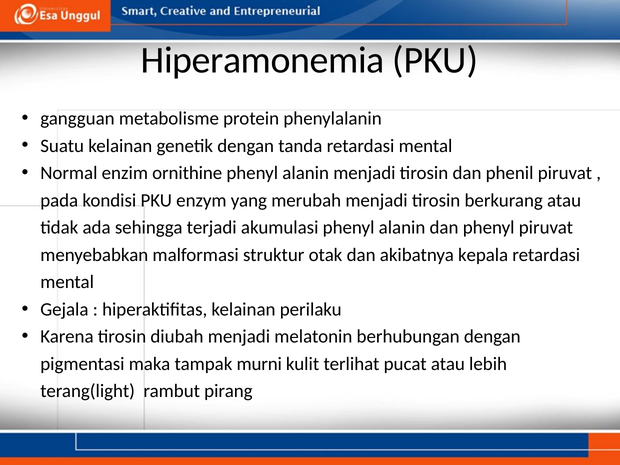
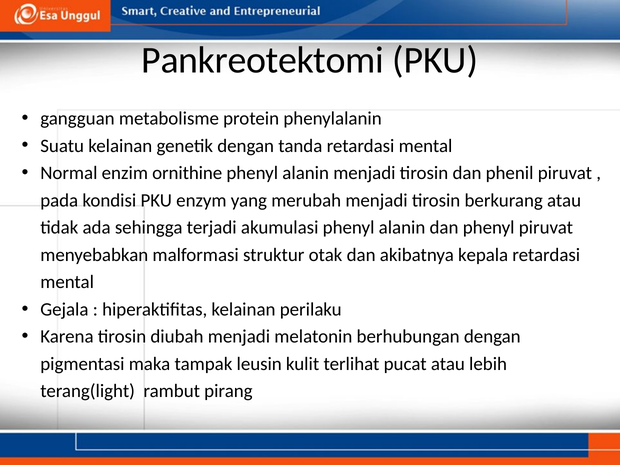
Hiperamonemia: Hiperamonemia -> Pankreotektomi (263, 60)
murni: murni -> leusin (259, 364)
